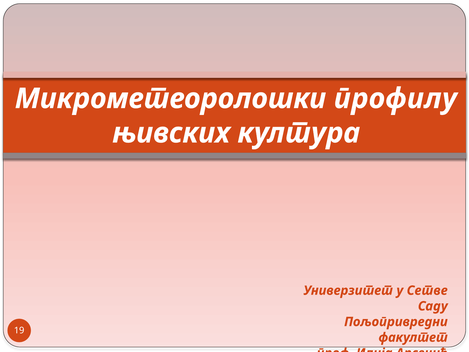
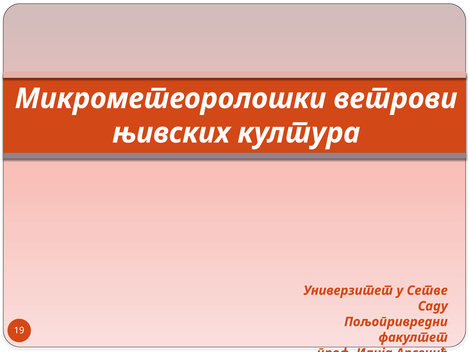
профилу: профилу -> ветрови (395, 99)
